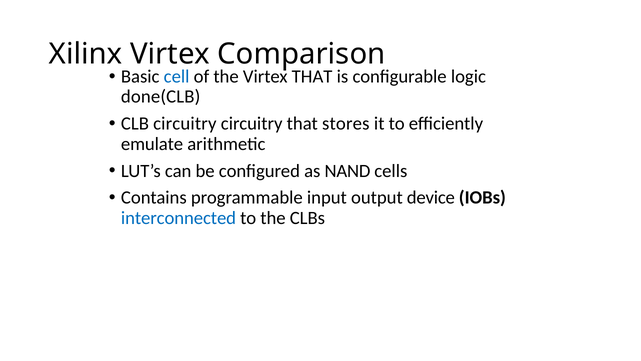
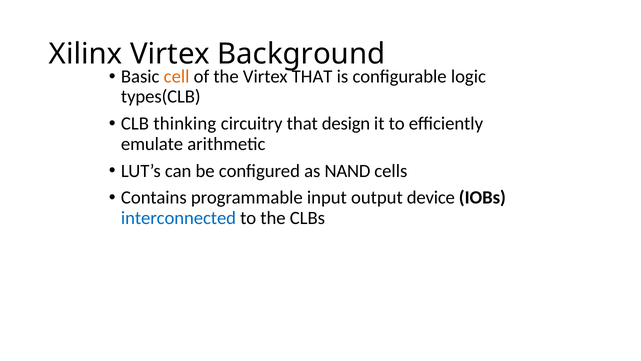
Comparison: Comparison -> Background (301, 54)
cell colour: blue -> orange (177, 77)
done(CLB: done(CLB -> types(CLB (161, 97)
CLB circuitry: circuitry -> thinking (185, 124)
stores: stores -> design (346, 124)
